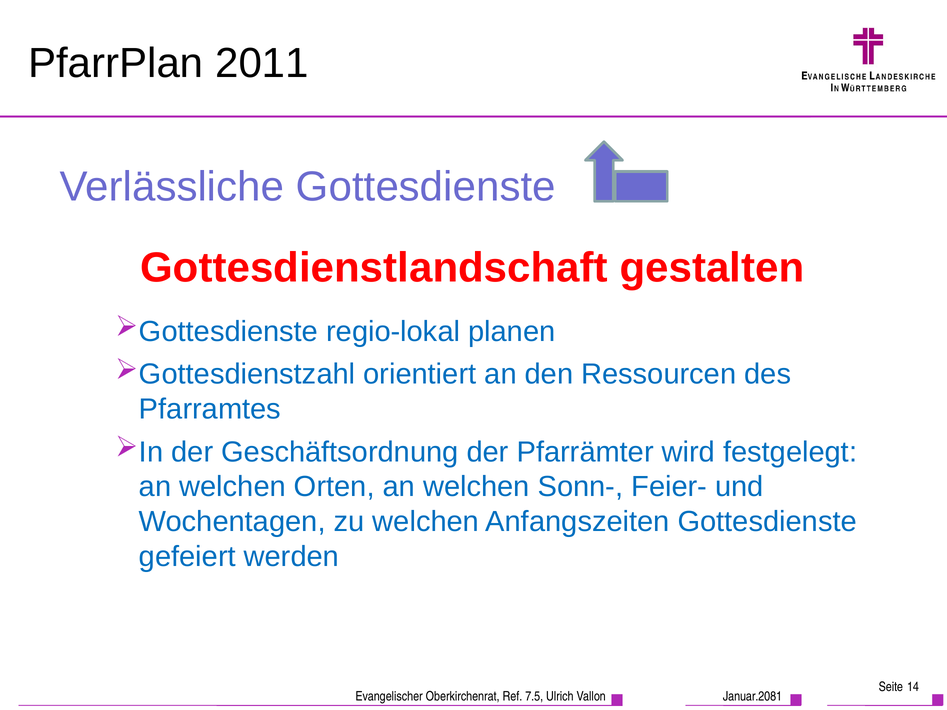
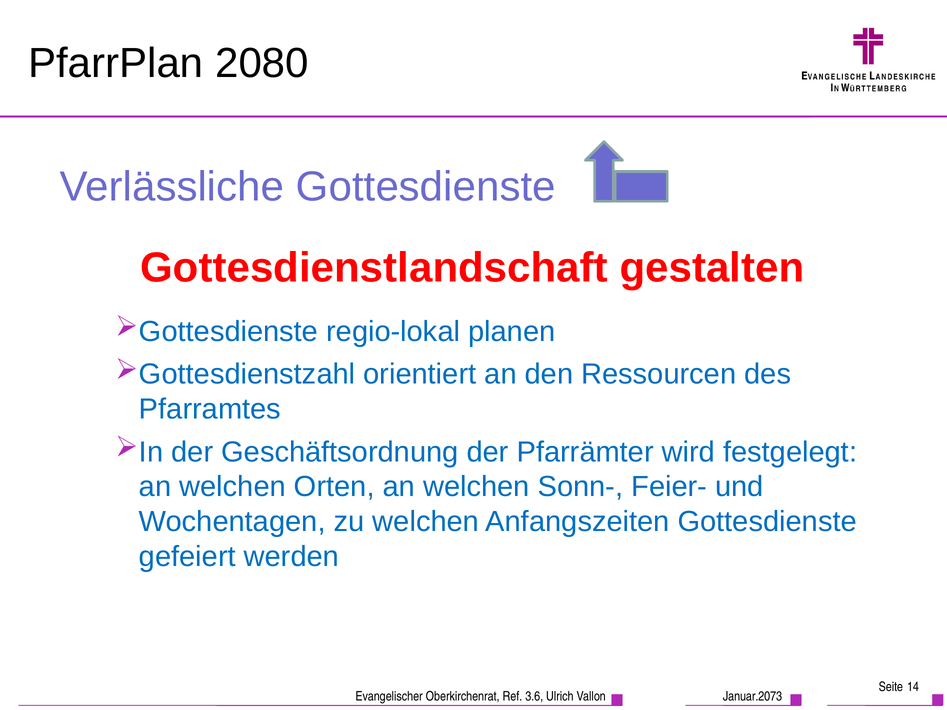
2011: 2011 -> 2080 (262, 64)
7.5: 7.5 -> 3.6 (534, 697)
Januar.2081: Januar.2081 -> Januar.2073 (752, 697)
